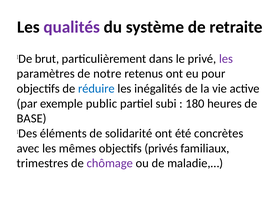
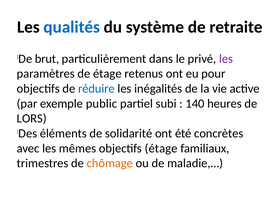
qualités colour: purple -> blue (72, 27)
de notre: notre -> étage (107, 74)
180: 180 -> 140 (195, 104)
BASE: BASE -> LORS (32, 118)
objectifs privés: privés -> étage (161, 148)
chômage colour: purple -> orange (110, 163)
